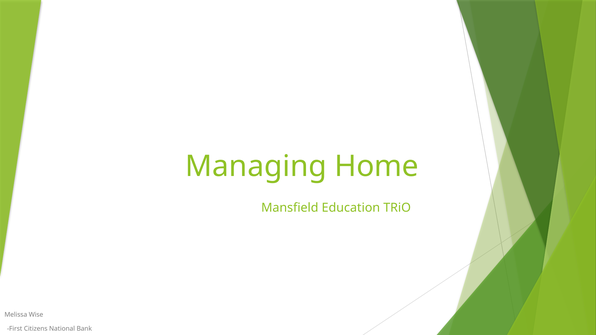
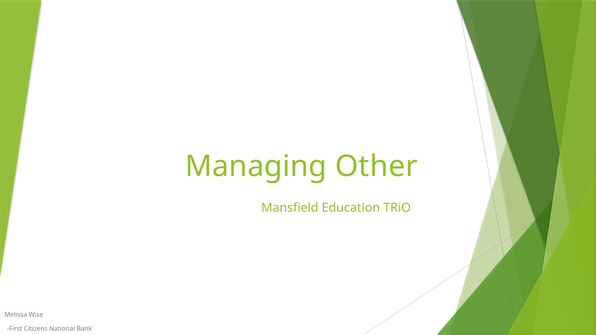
Home: Home -> Other (376, 166)
